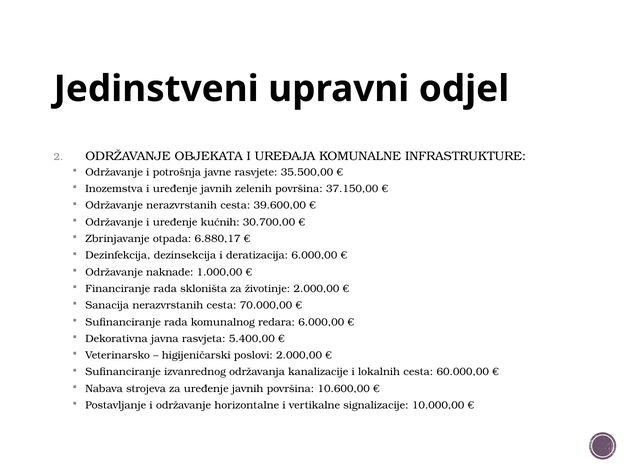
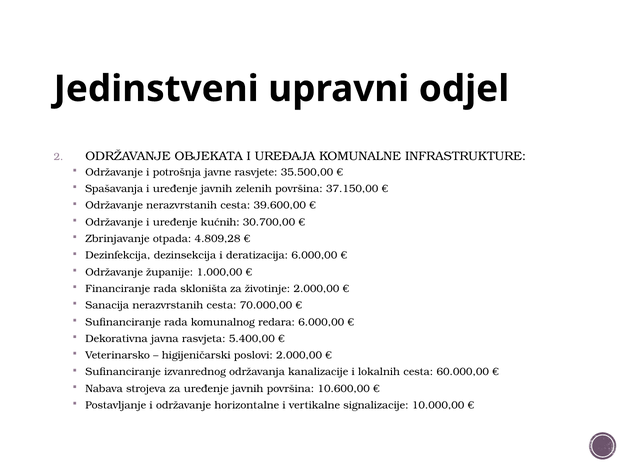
Inozemstva: Inozemstva -> Spašavanja (114, 189)
6.880,17: 6.880,17 -> 4.809,28 (218, 239)
naknade: naknade -> županije (170, 272)
